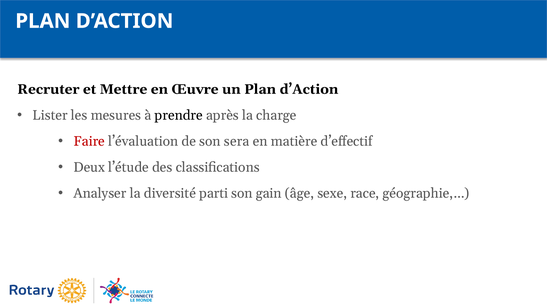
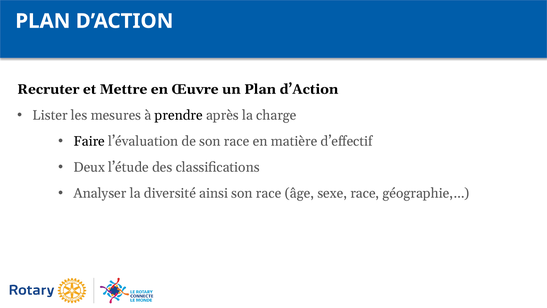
Faire colour: red -> black (89, 141)
de son sera: sera -> race (237, 141)
parti: parti -> ainsi (214, 193)
gain: gain -> race (269, 193)
